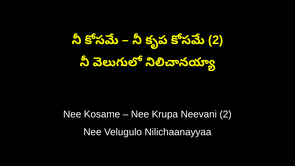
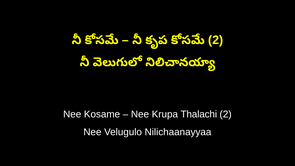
Neevani: Neevani -> Thalachi (199, 114)
